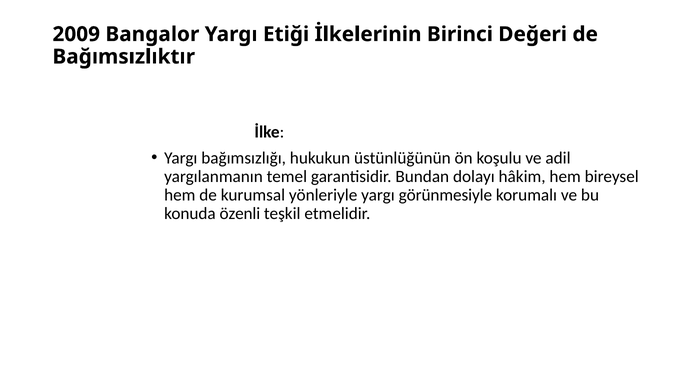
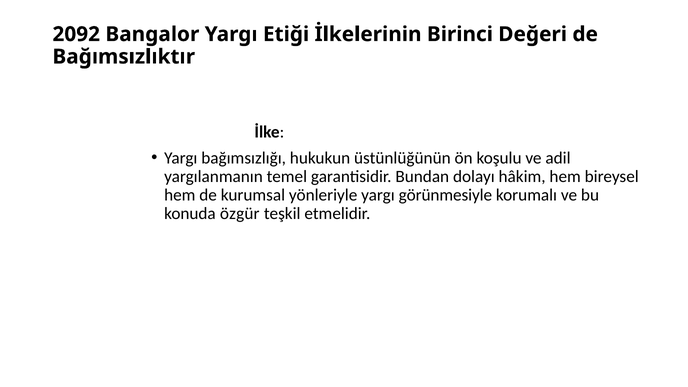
2009: 2009 -> 2092 (76, 34)
özenli: özenli -> özgür (240, 214)
